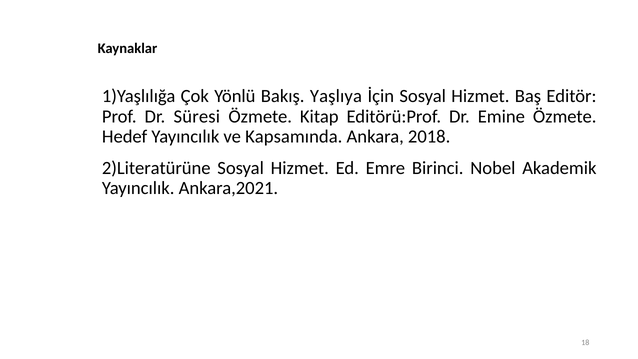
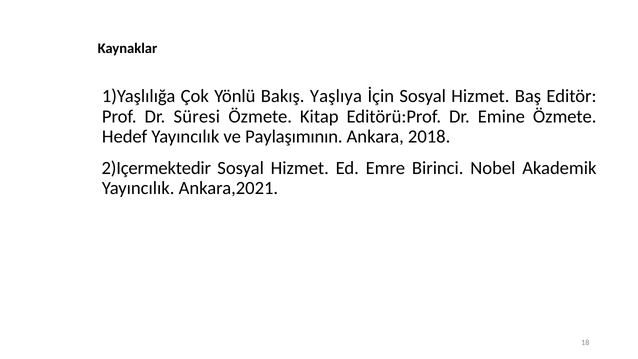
Kapsamında: Kapsamında -> Paylaşımının (294, 136)
2)Literatürüne: 2)Literatürüne -> 2)Içermektedir (156, 168)
